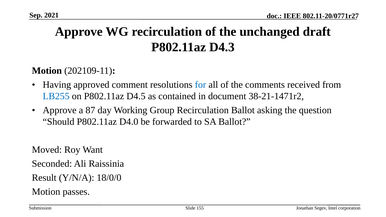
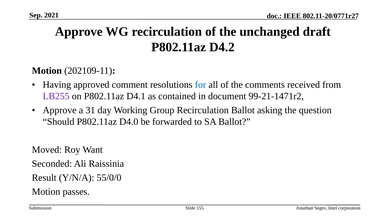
D4.3: D4.3 -> D4.2 (222, 47)
LB255 colour: blue -> purple (56, 96)
D4.5: D4.5 -> D4.1 (136, 96)
38-21-1471r2: 38-21-1471r2 -> 99-21-1471r2 (276, 96)
87: 87 -> 31 (90, 110)
18/0/0: 18/0/0 -> 55/0/0 (109, 178)
